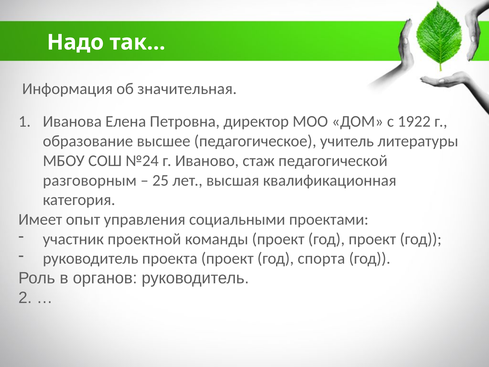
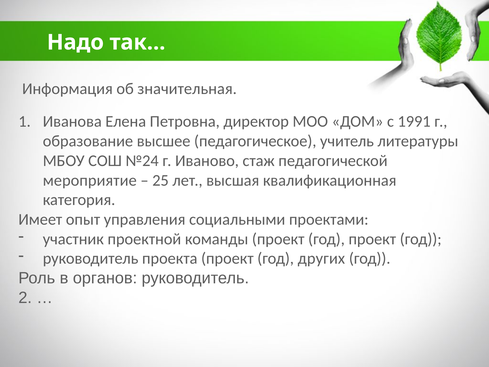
1922: 1922 -> 1991 (414, 122)
разговорным: разговорным -> мероприятие (90, 180)
спорта: спорта -> других (321, 258)
